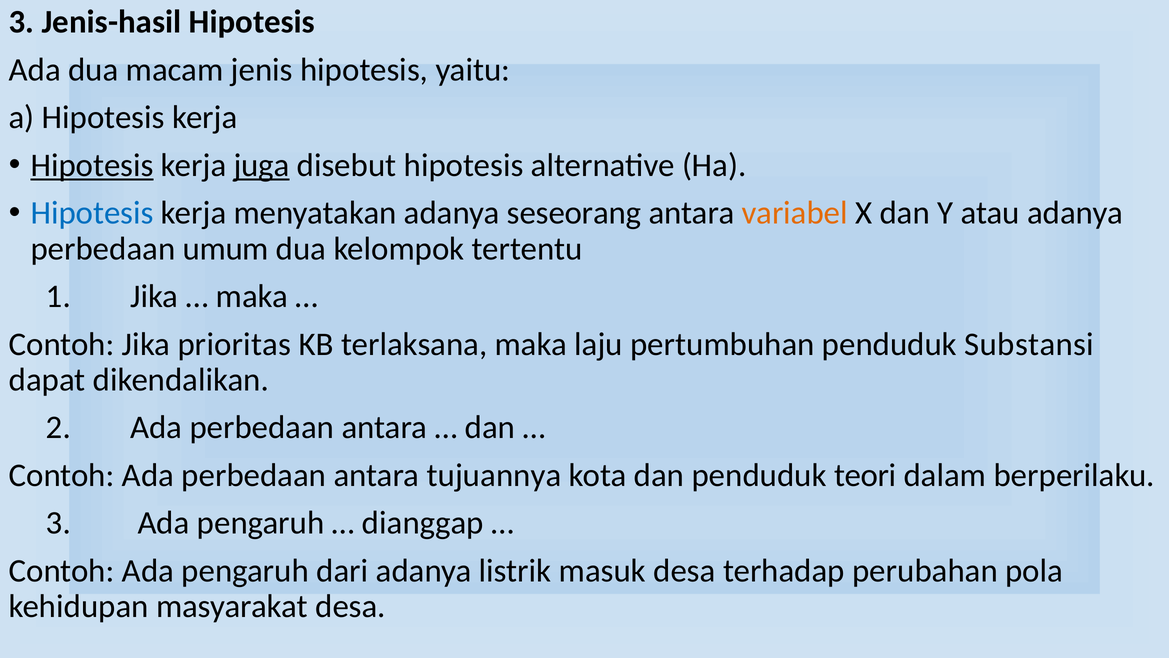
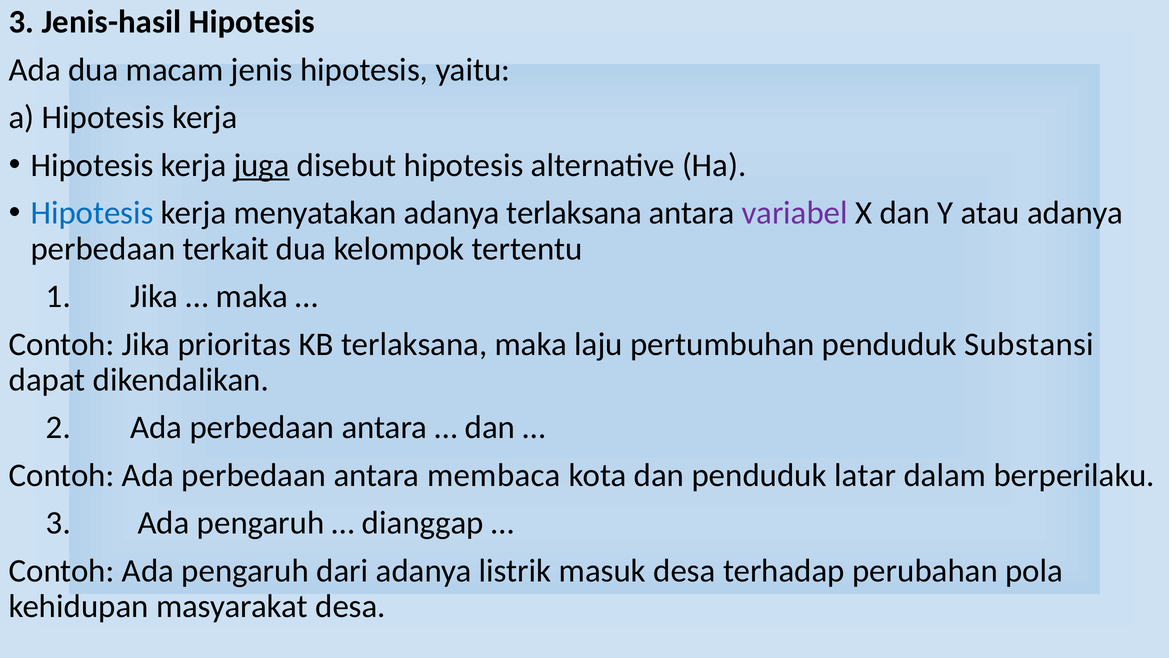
Hipotesis underline: present -> none (92, 165)
adanya seseorang: seseorang -> terlaksana (574, 213)
variabel colour: orange -> purple (795, 213)
umum: umum -> terkait (226, 248)
tujuannya: tujuannya -> membaca (494, 475)
teori: teori -> latar (865, 475)
